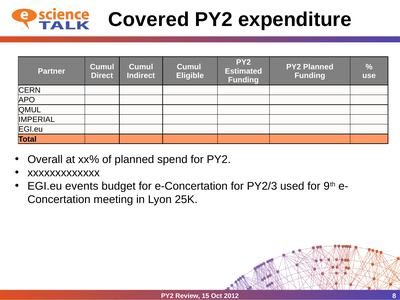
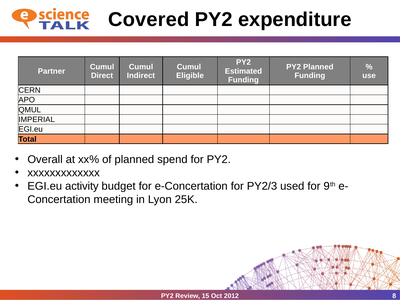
events: events -> activity (82, 186)
